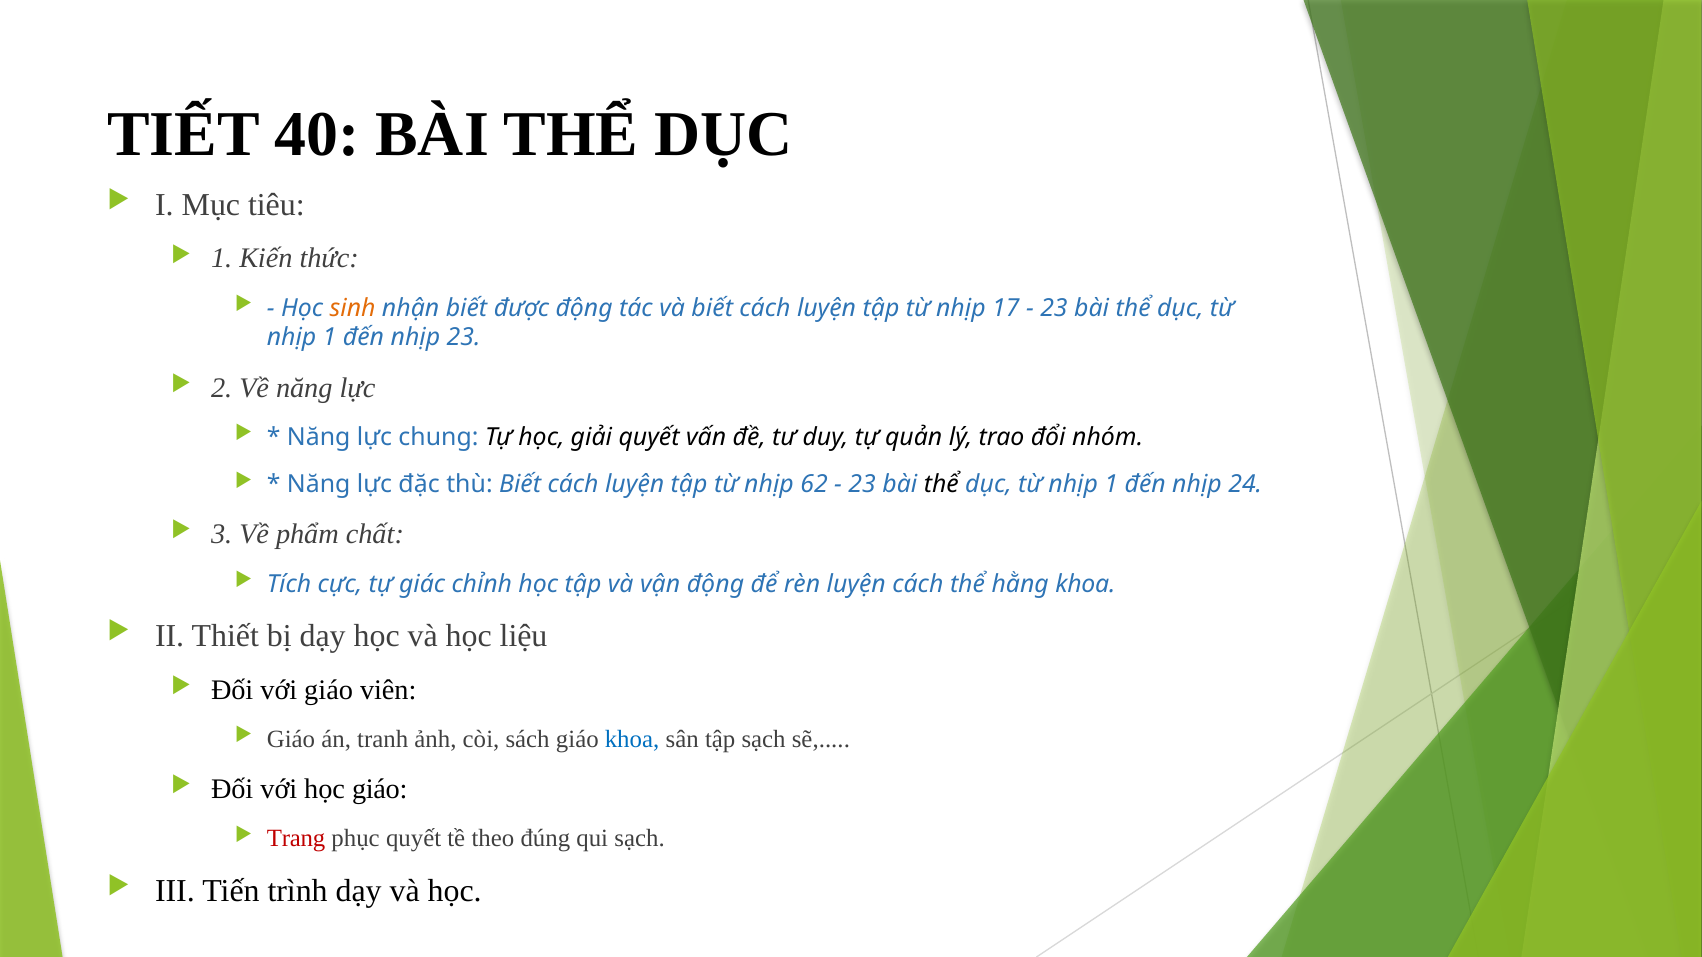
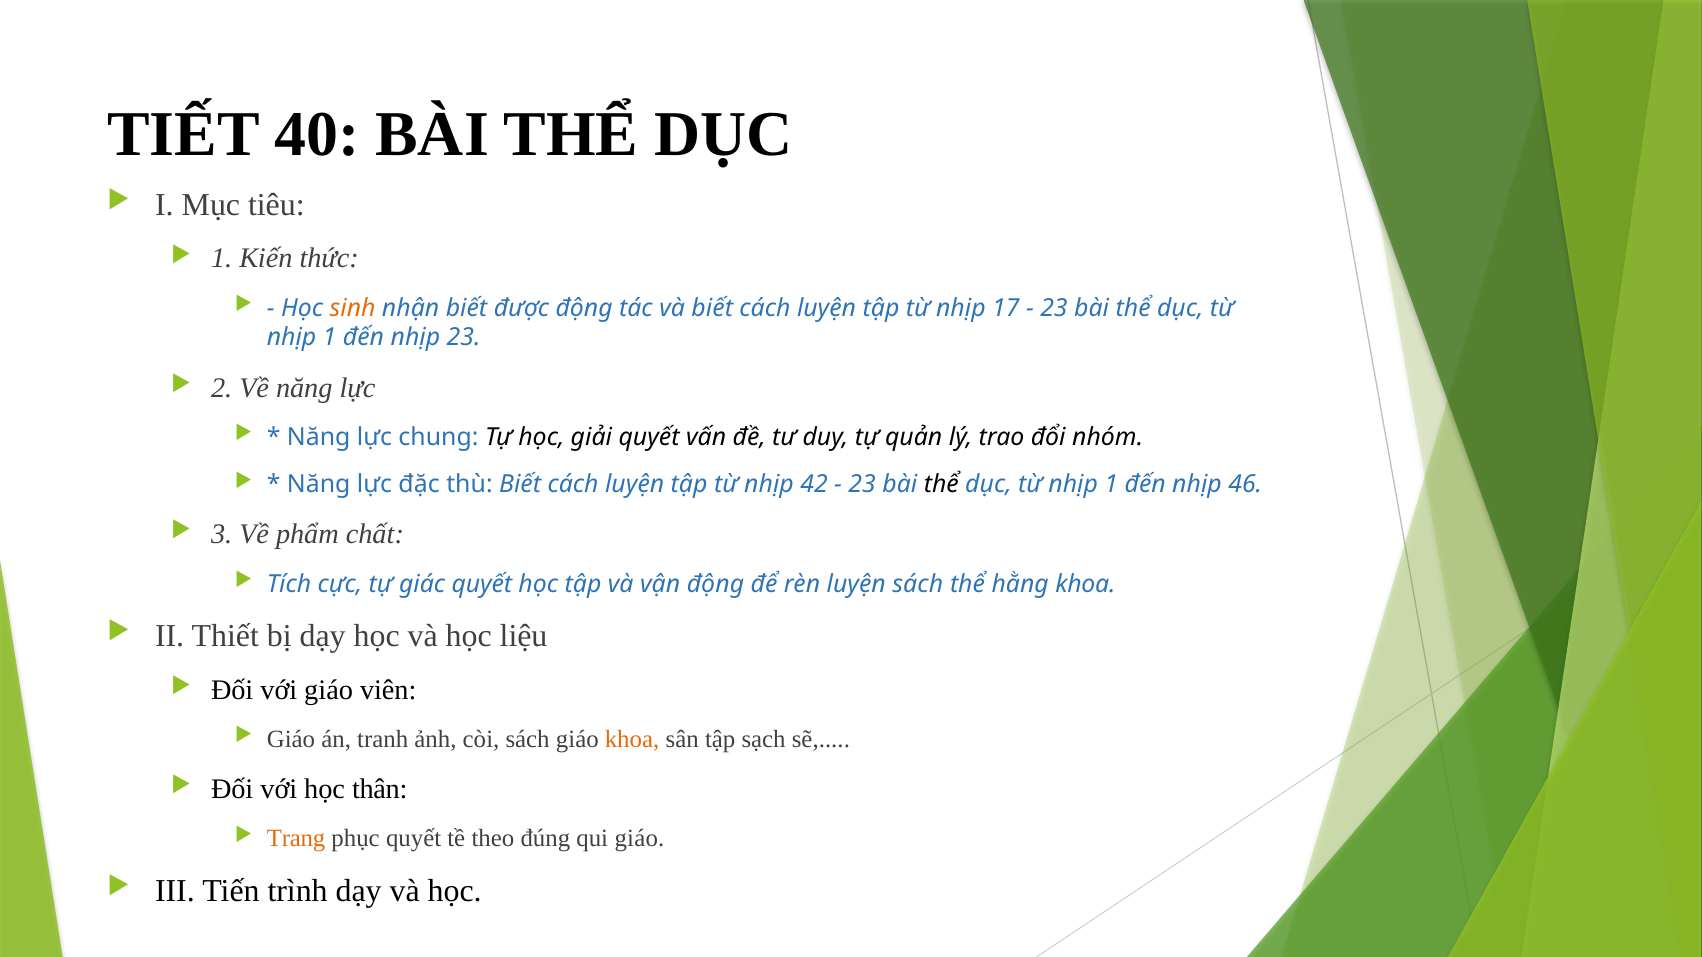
62: 62 -> 42 (814, 485)
24: 24 -> 46 (1245, 485)
giác chỉnh: chỉnh -> quyết (482, 584)
luyện cách: cách -> sách (918, 584)
khoa colour: blue -> orange (632, 739)
học giáo: giáo -> thân (380, 789)
Trang colour: red -> orange (296, 839)
qui sạch: sạch -> giáo (639, 839)
